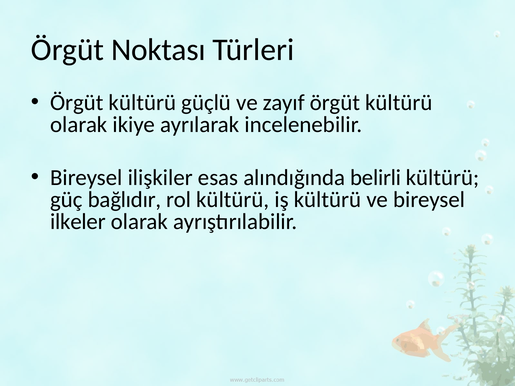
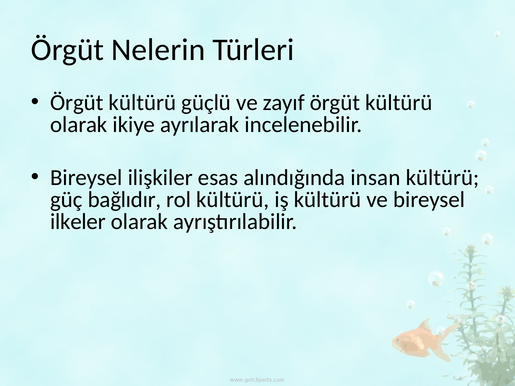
Noktası: Noktası -> Nelerin (158, 50)
belirli: belirli -> insan (375, 178)
